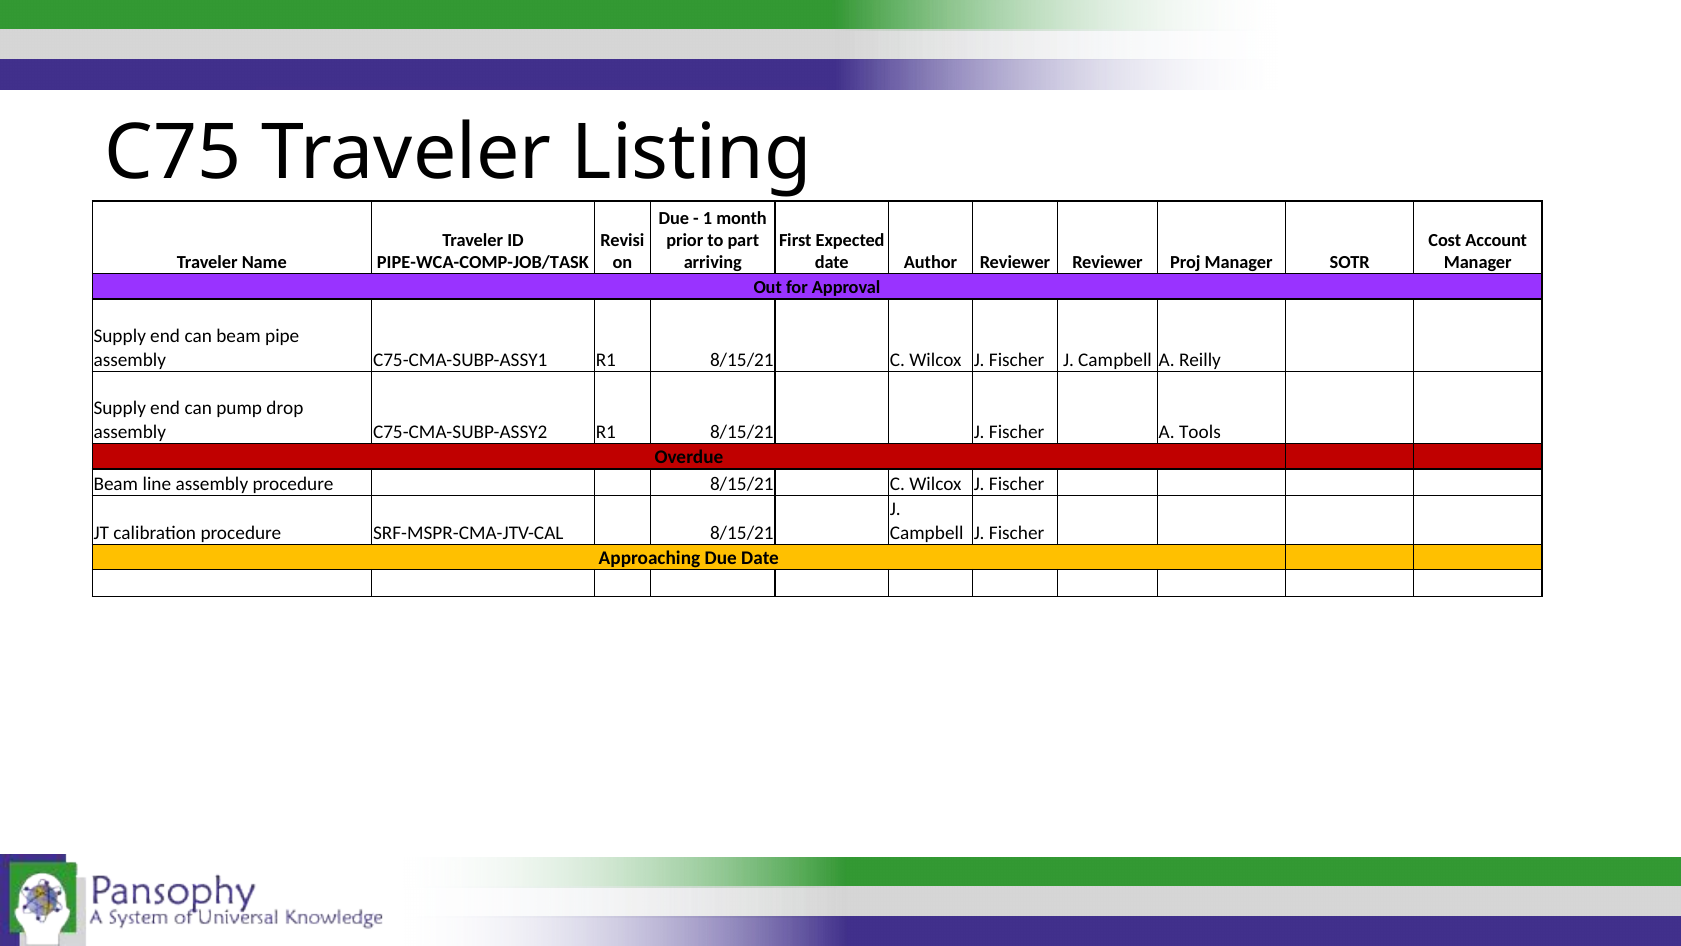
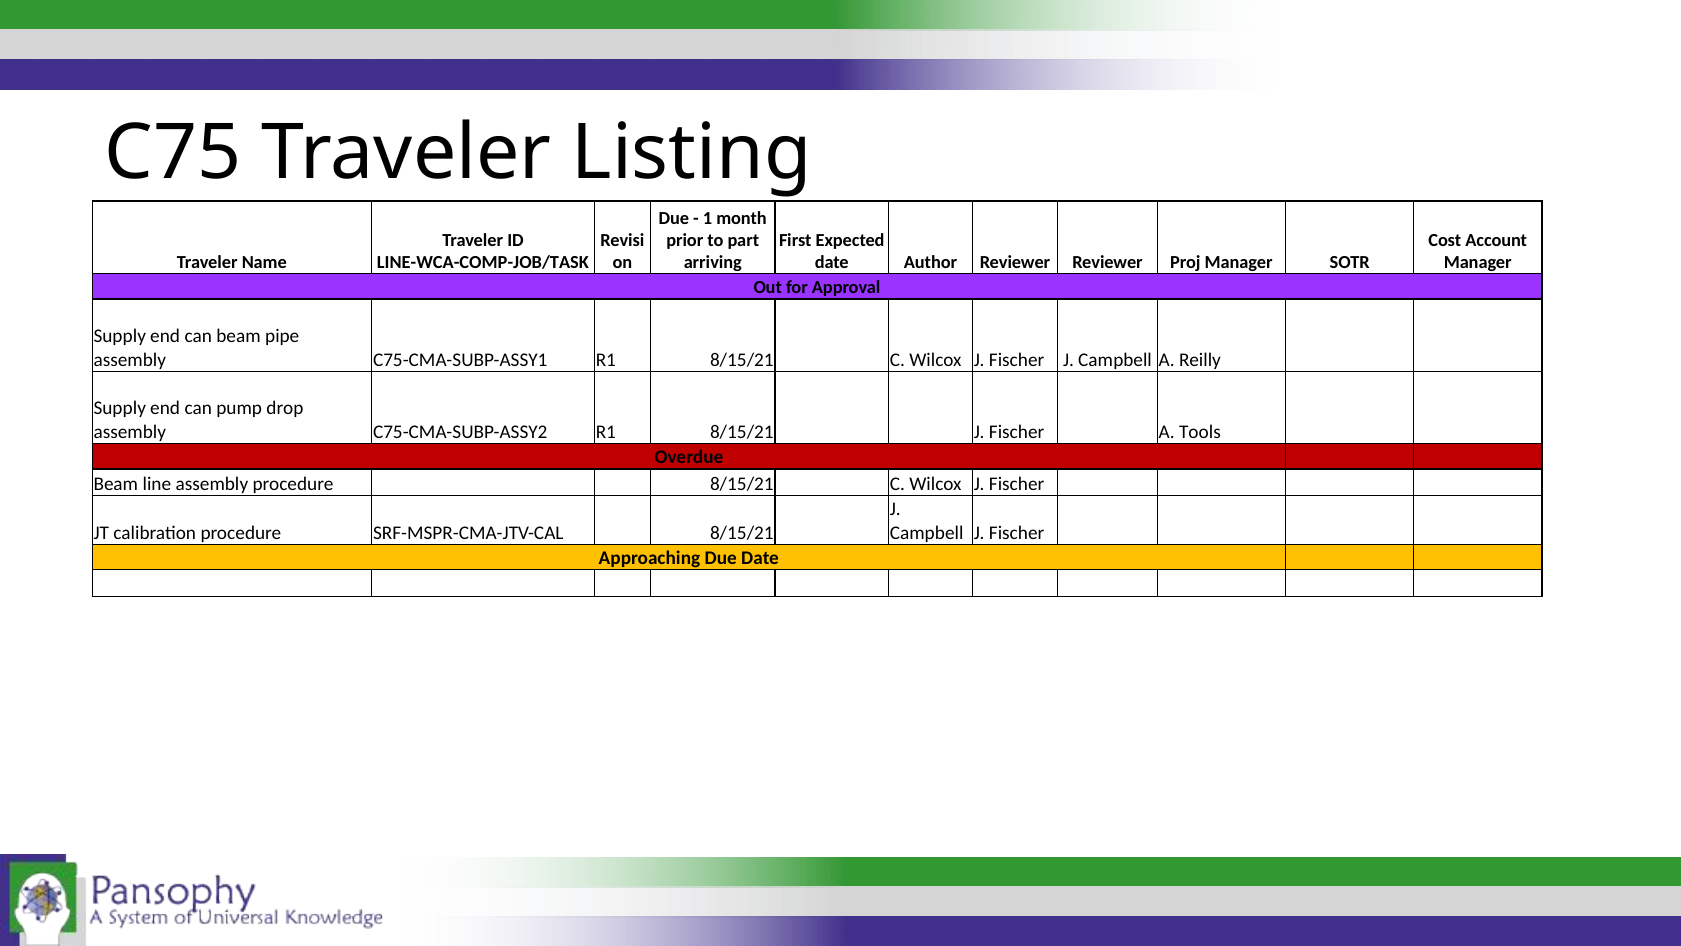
PIPE-WCA-COMP-JOB/TASK: PIPE-WCA-COMP-JOB/TASK -> LINE-WCA-COMP-JOB/TASK (483, 263)
